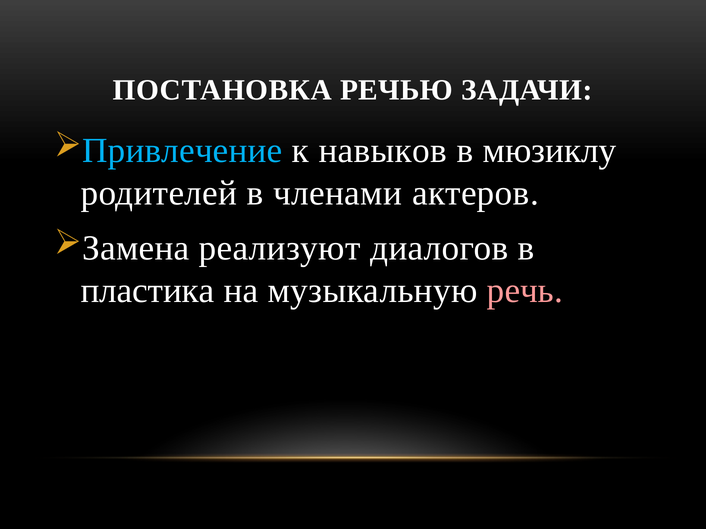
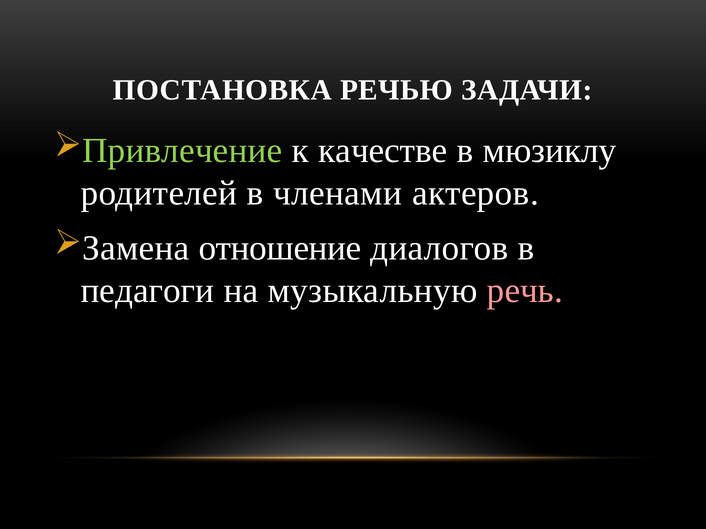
Привлечение colour: light blue -> light green (182, 151)
навыков: навыков -> качестве (383, 151)
реализуют: реализуют -> отношение (280, 248)
пластика: пластика -> педагоги (147, 291)
